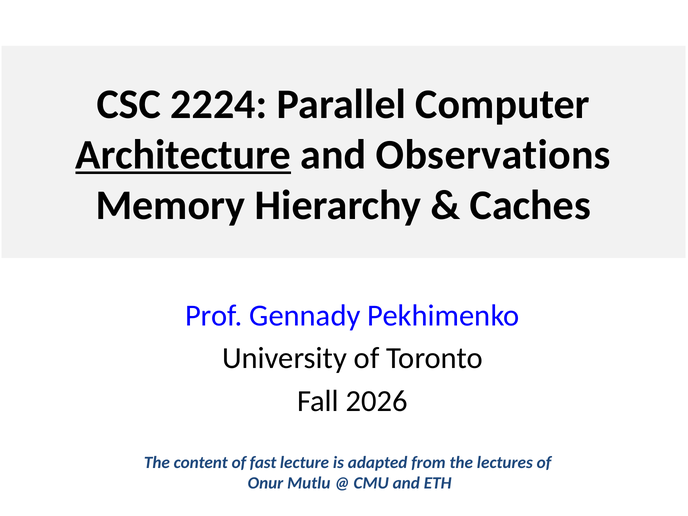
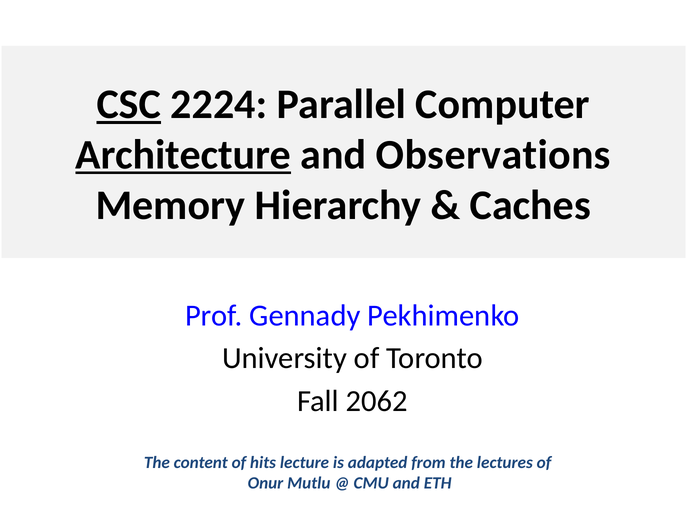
CSC underline: none -> present (129, 104)
2026: 2026 -> 2062 (377, 401)
fast: fast -> hits (263, 462)
